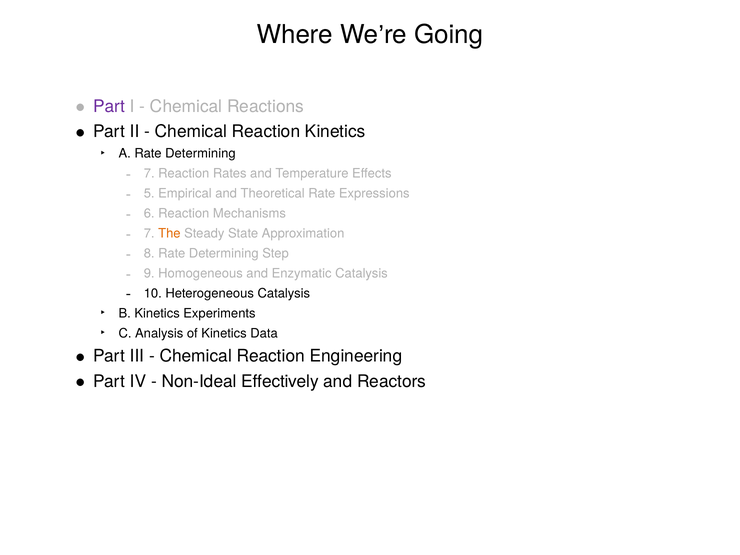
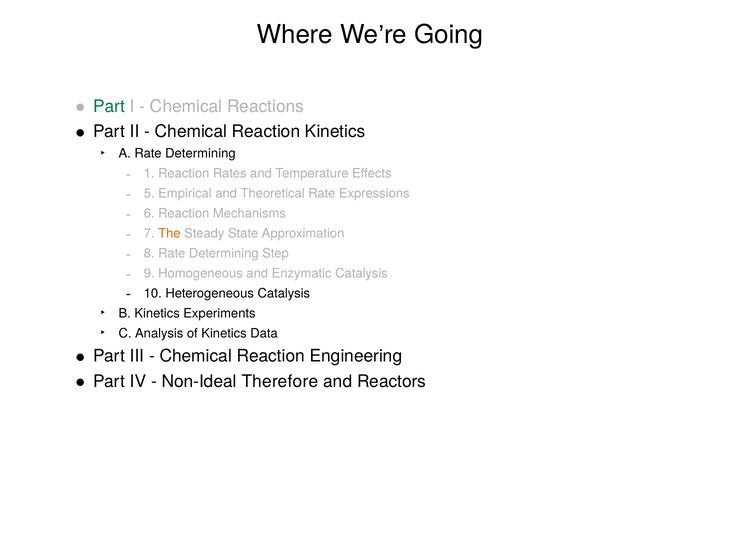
Part colour: purple -> green (109, 106)
7: 7 -> 1 (149, 174)
Effectively: Effectively -> Therefore (280, 381)
